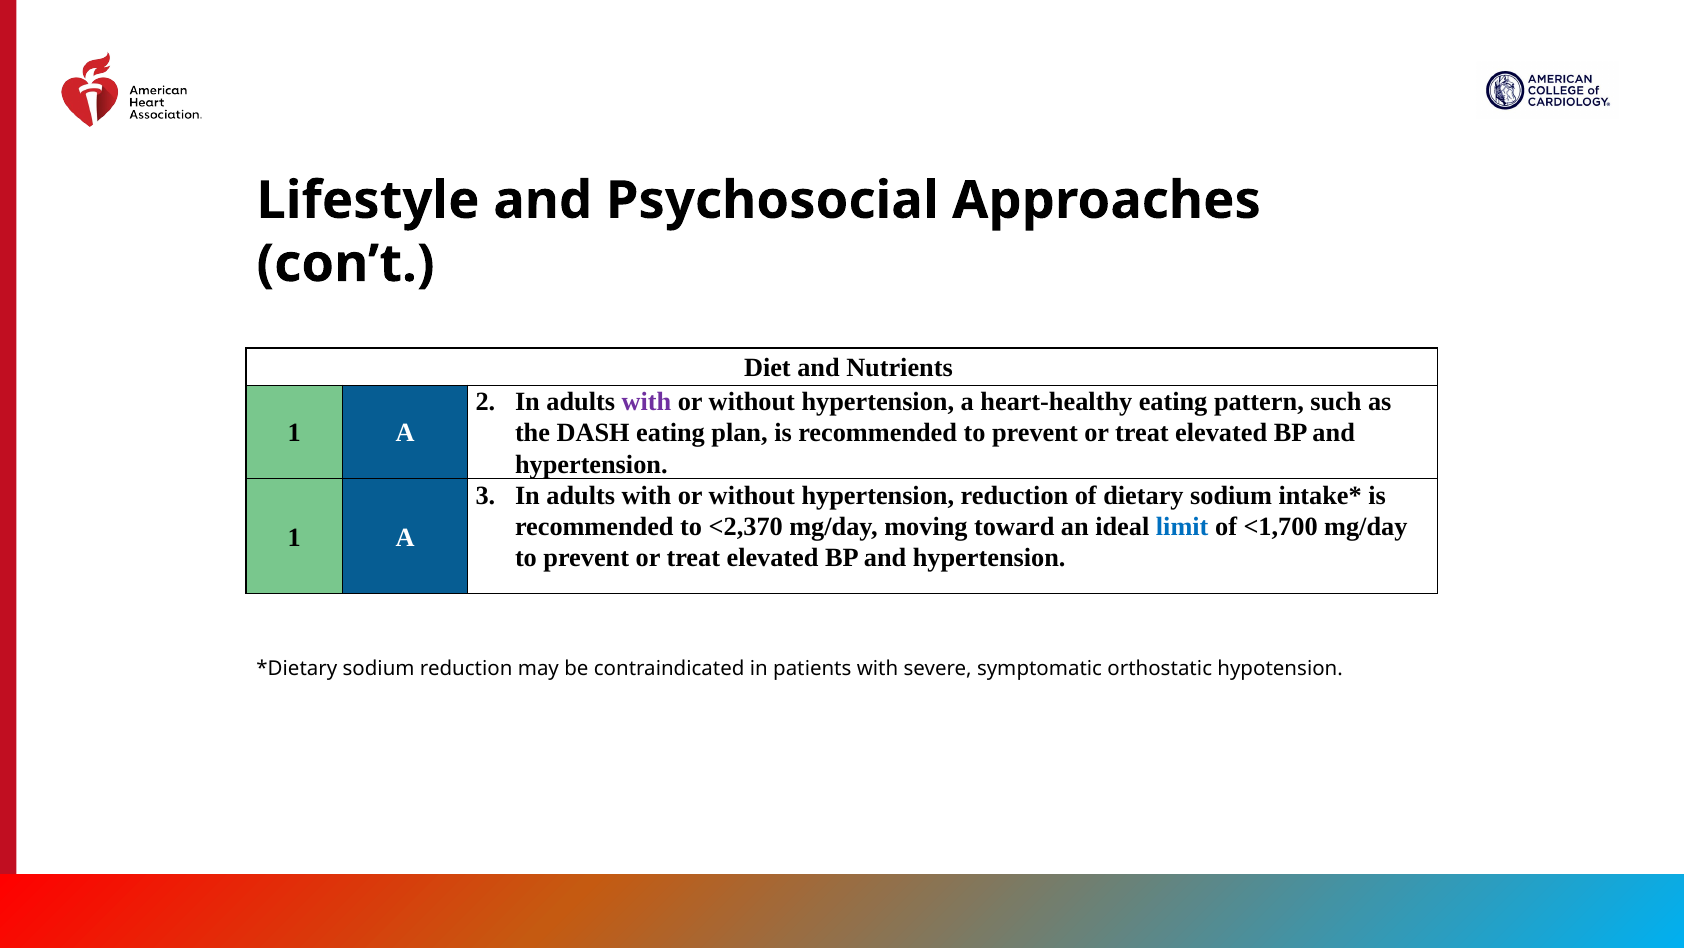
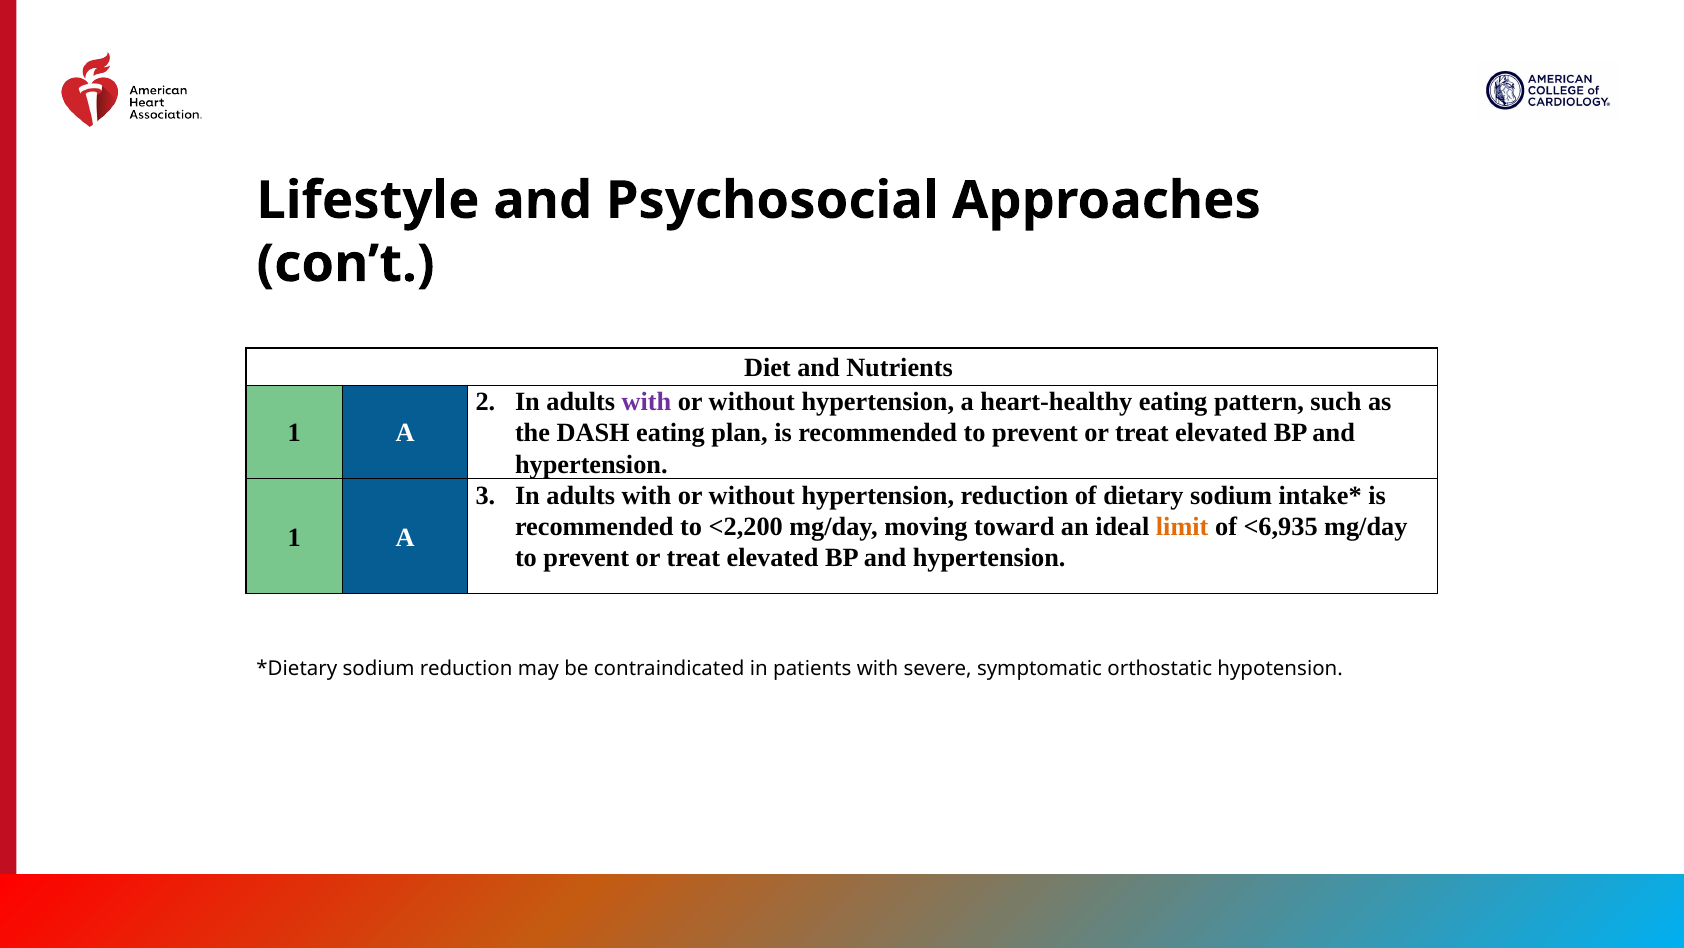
<2,370: <2,370 -> <2,200 (746, 526)
limit colour: blue -> orange (1182, 526)
<1,700: <1,700 -> <6,935 (1281, 526)
